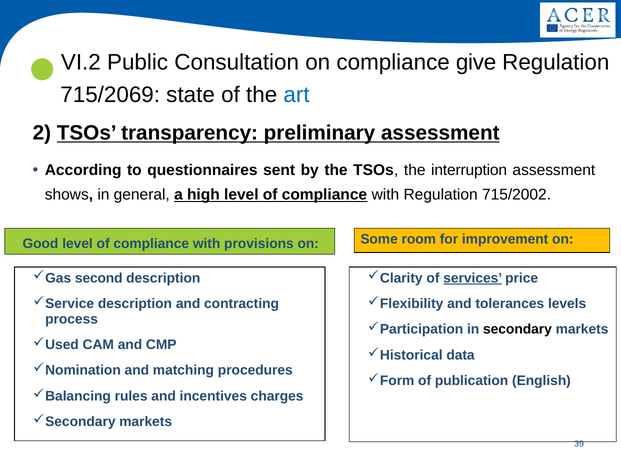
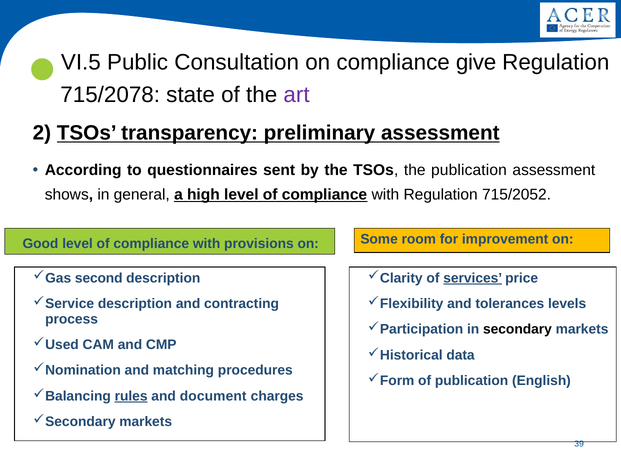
VI.2: VI.2 -> VI.5 (81, 62)
715/2069: 715/2069 -> 715/2078 (110, 95)
art colour: blue -> purple (297, 95)
the interruption: interruption -> publication (469, 170)
715/2002: 715/2002 -> 715/2052 (516, 194)
rules underline: none -> present (131, 396)
incentives: incentives -> document (213, 396)
